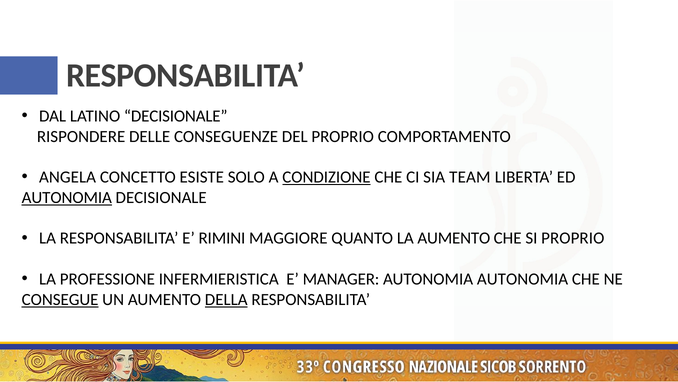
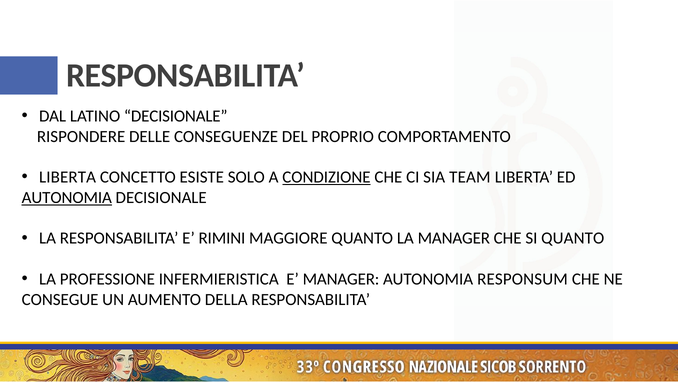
ANGELA: ANGELA -> LIBERTA (68, 177)
LA AUMENTO: AUMENTO -> MANAGER (454, 238)
SI PROPRIO: PROPRIO -> QUANTO (573, 238)
AUTONOMIA AUTONOMIA: AUTONOMIA -> RESPONSUM (522, 279)
CONSEGUE underline: present -> none (60, 299)
DELLA underline: present -> none (226, 299)
